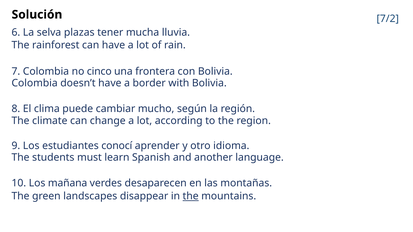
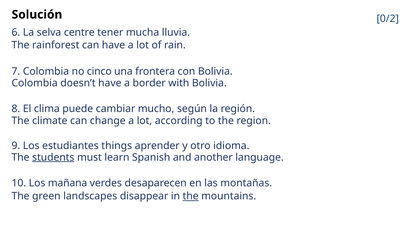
7/2: 7/2 -> 0/2 (388, 19)
plazas: plazas -> centre (79, 33)
conocí: conocí -> things (117, 146)
students underline: none -> present (53, 158)
